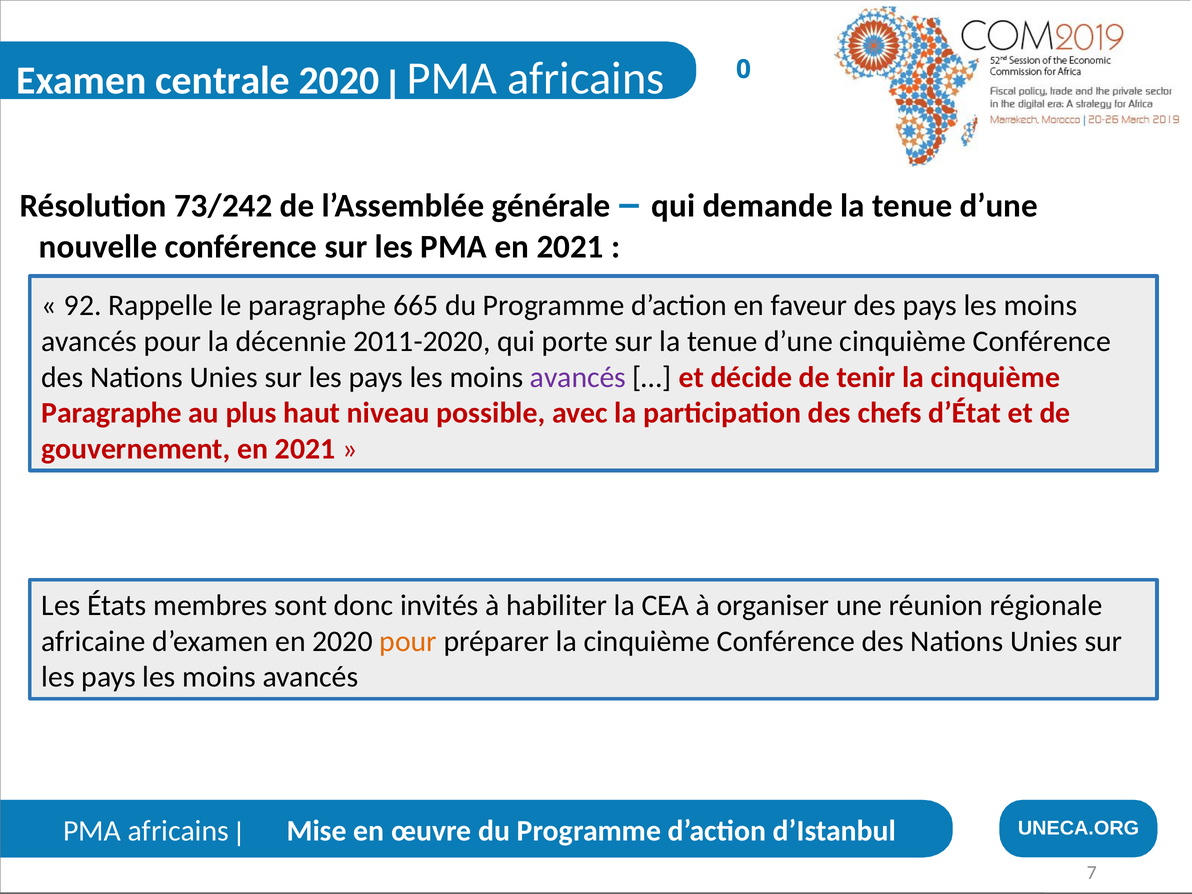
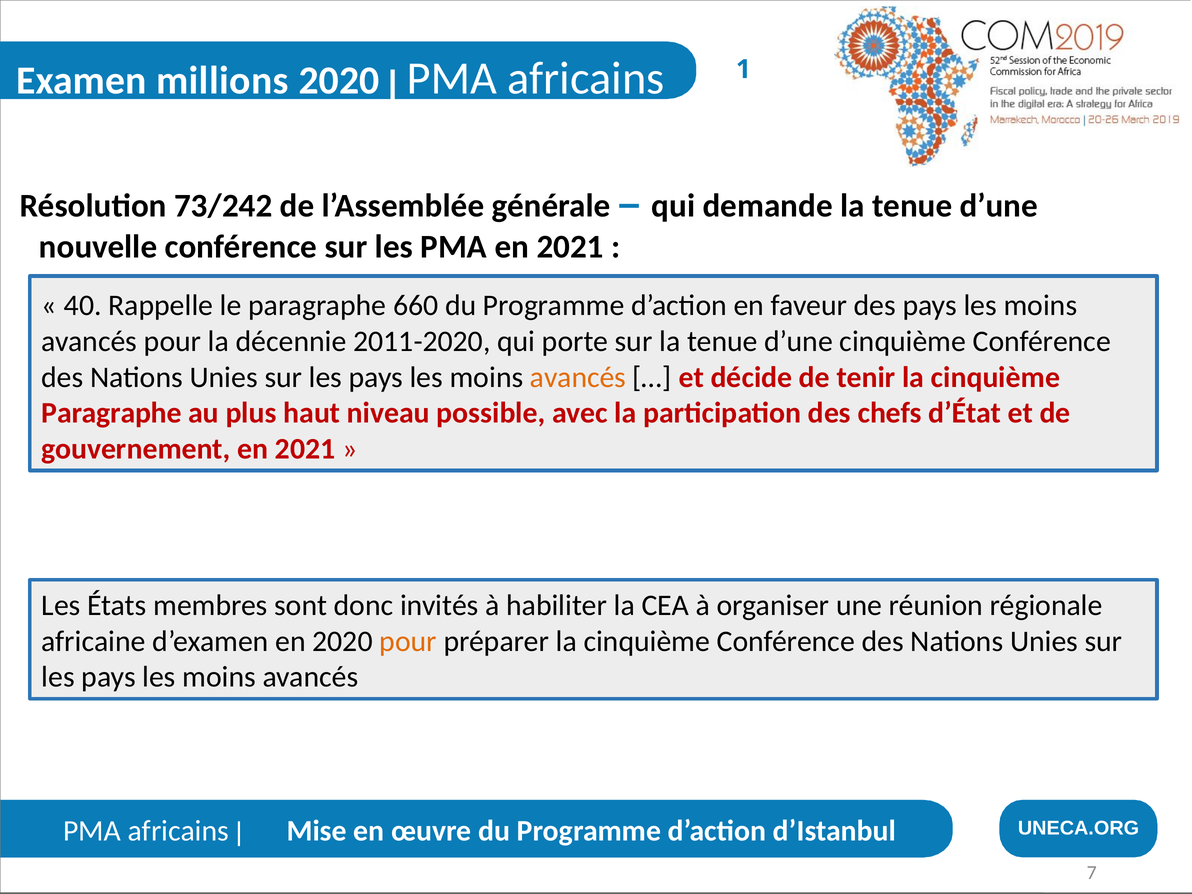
centrale: centrale -> millions (222, 81)
0: 0 -> 1 (743, 69)
92: 92 -> 40 (83, 305)
665: 665 -> 660 (416, 305)
avancés colour: purple -> orange (578, 377)
